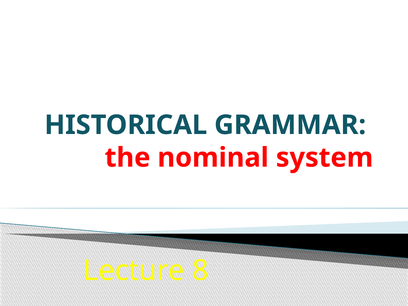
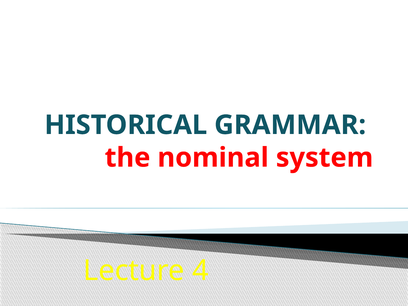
8: 8 -> 4 (200, 271)
